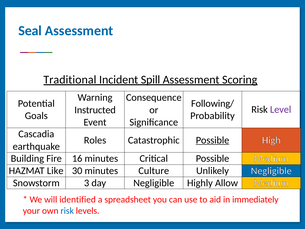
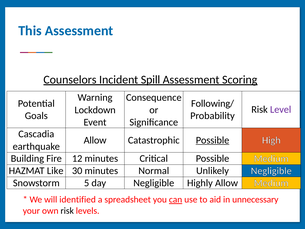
Seal: Seal -> This (30, 31)
Traditional: Traditional -> Counselors (70, 80)
Instructed: Instructed -> Lockdown (95, 110)
Roles: Roles -> Allow (95, 140)
16: 16 -> 12 (77, 158)
Culture: Culture -> Normal (154, 171)
3: 3 -> 5 (87, 183)
can underline: none -> present (176, 199)
immediately: immediately -> unnecessary (255, 199)
risk colour: blue -> black (67, 211)
